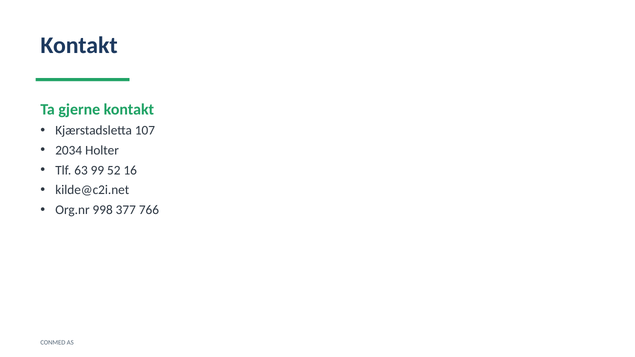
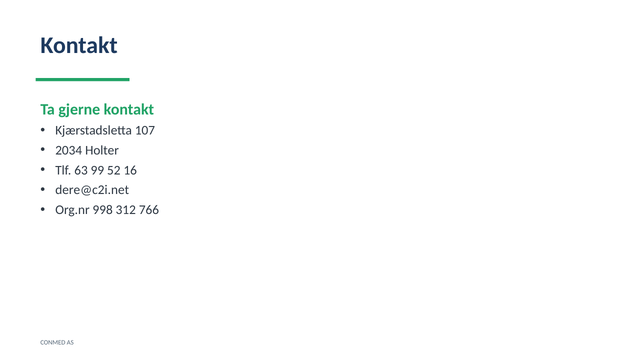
kilde@c2i.net: kilde@c2i.net -> dere@c2i.net (92, 190)
377: 377 -> 312 (126, 210)
